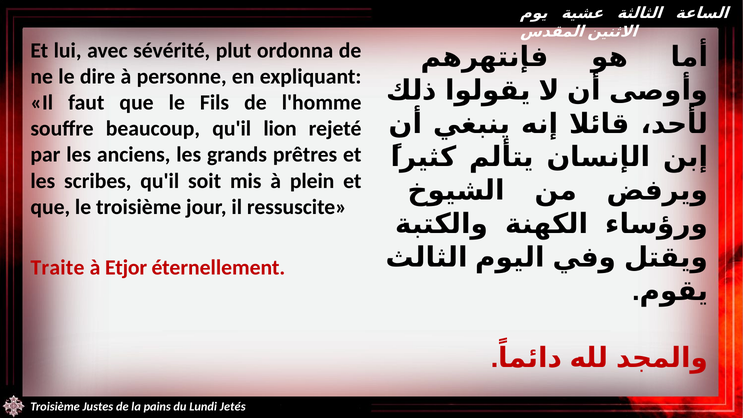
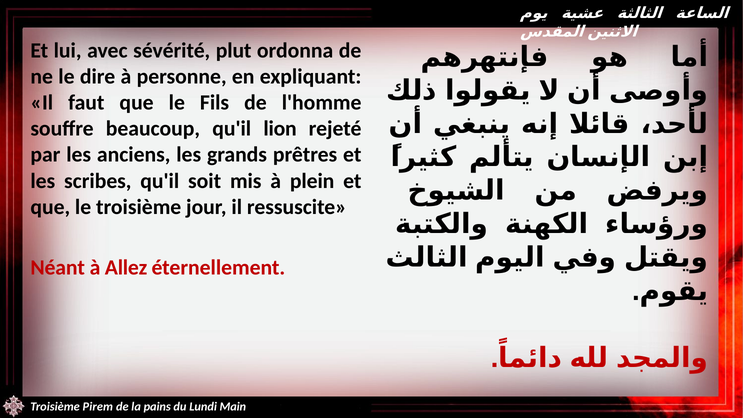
Traite: Traite -> Néant (58, 268)
Etjor: Etjor -> Allez (126, 268)
Justes: Justes -> Pirem (98, 407)
Jetés: Jetés -> Main (233, 407)
